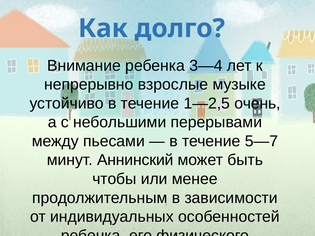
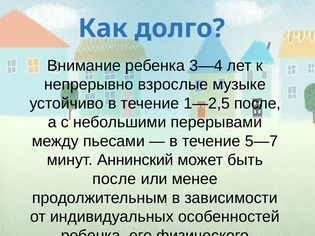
1—2,5 очень: очень -> после (257, 104)
чтобы: чтобы -> после (114, 179)
